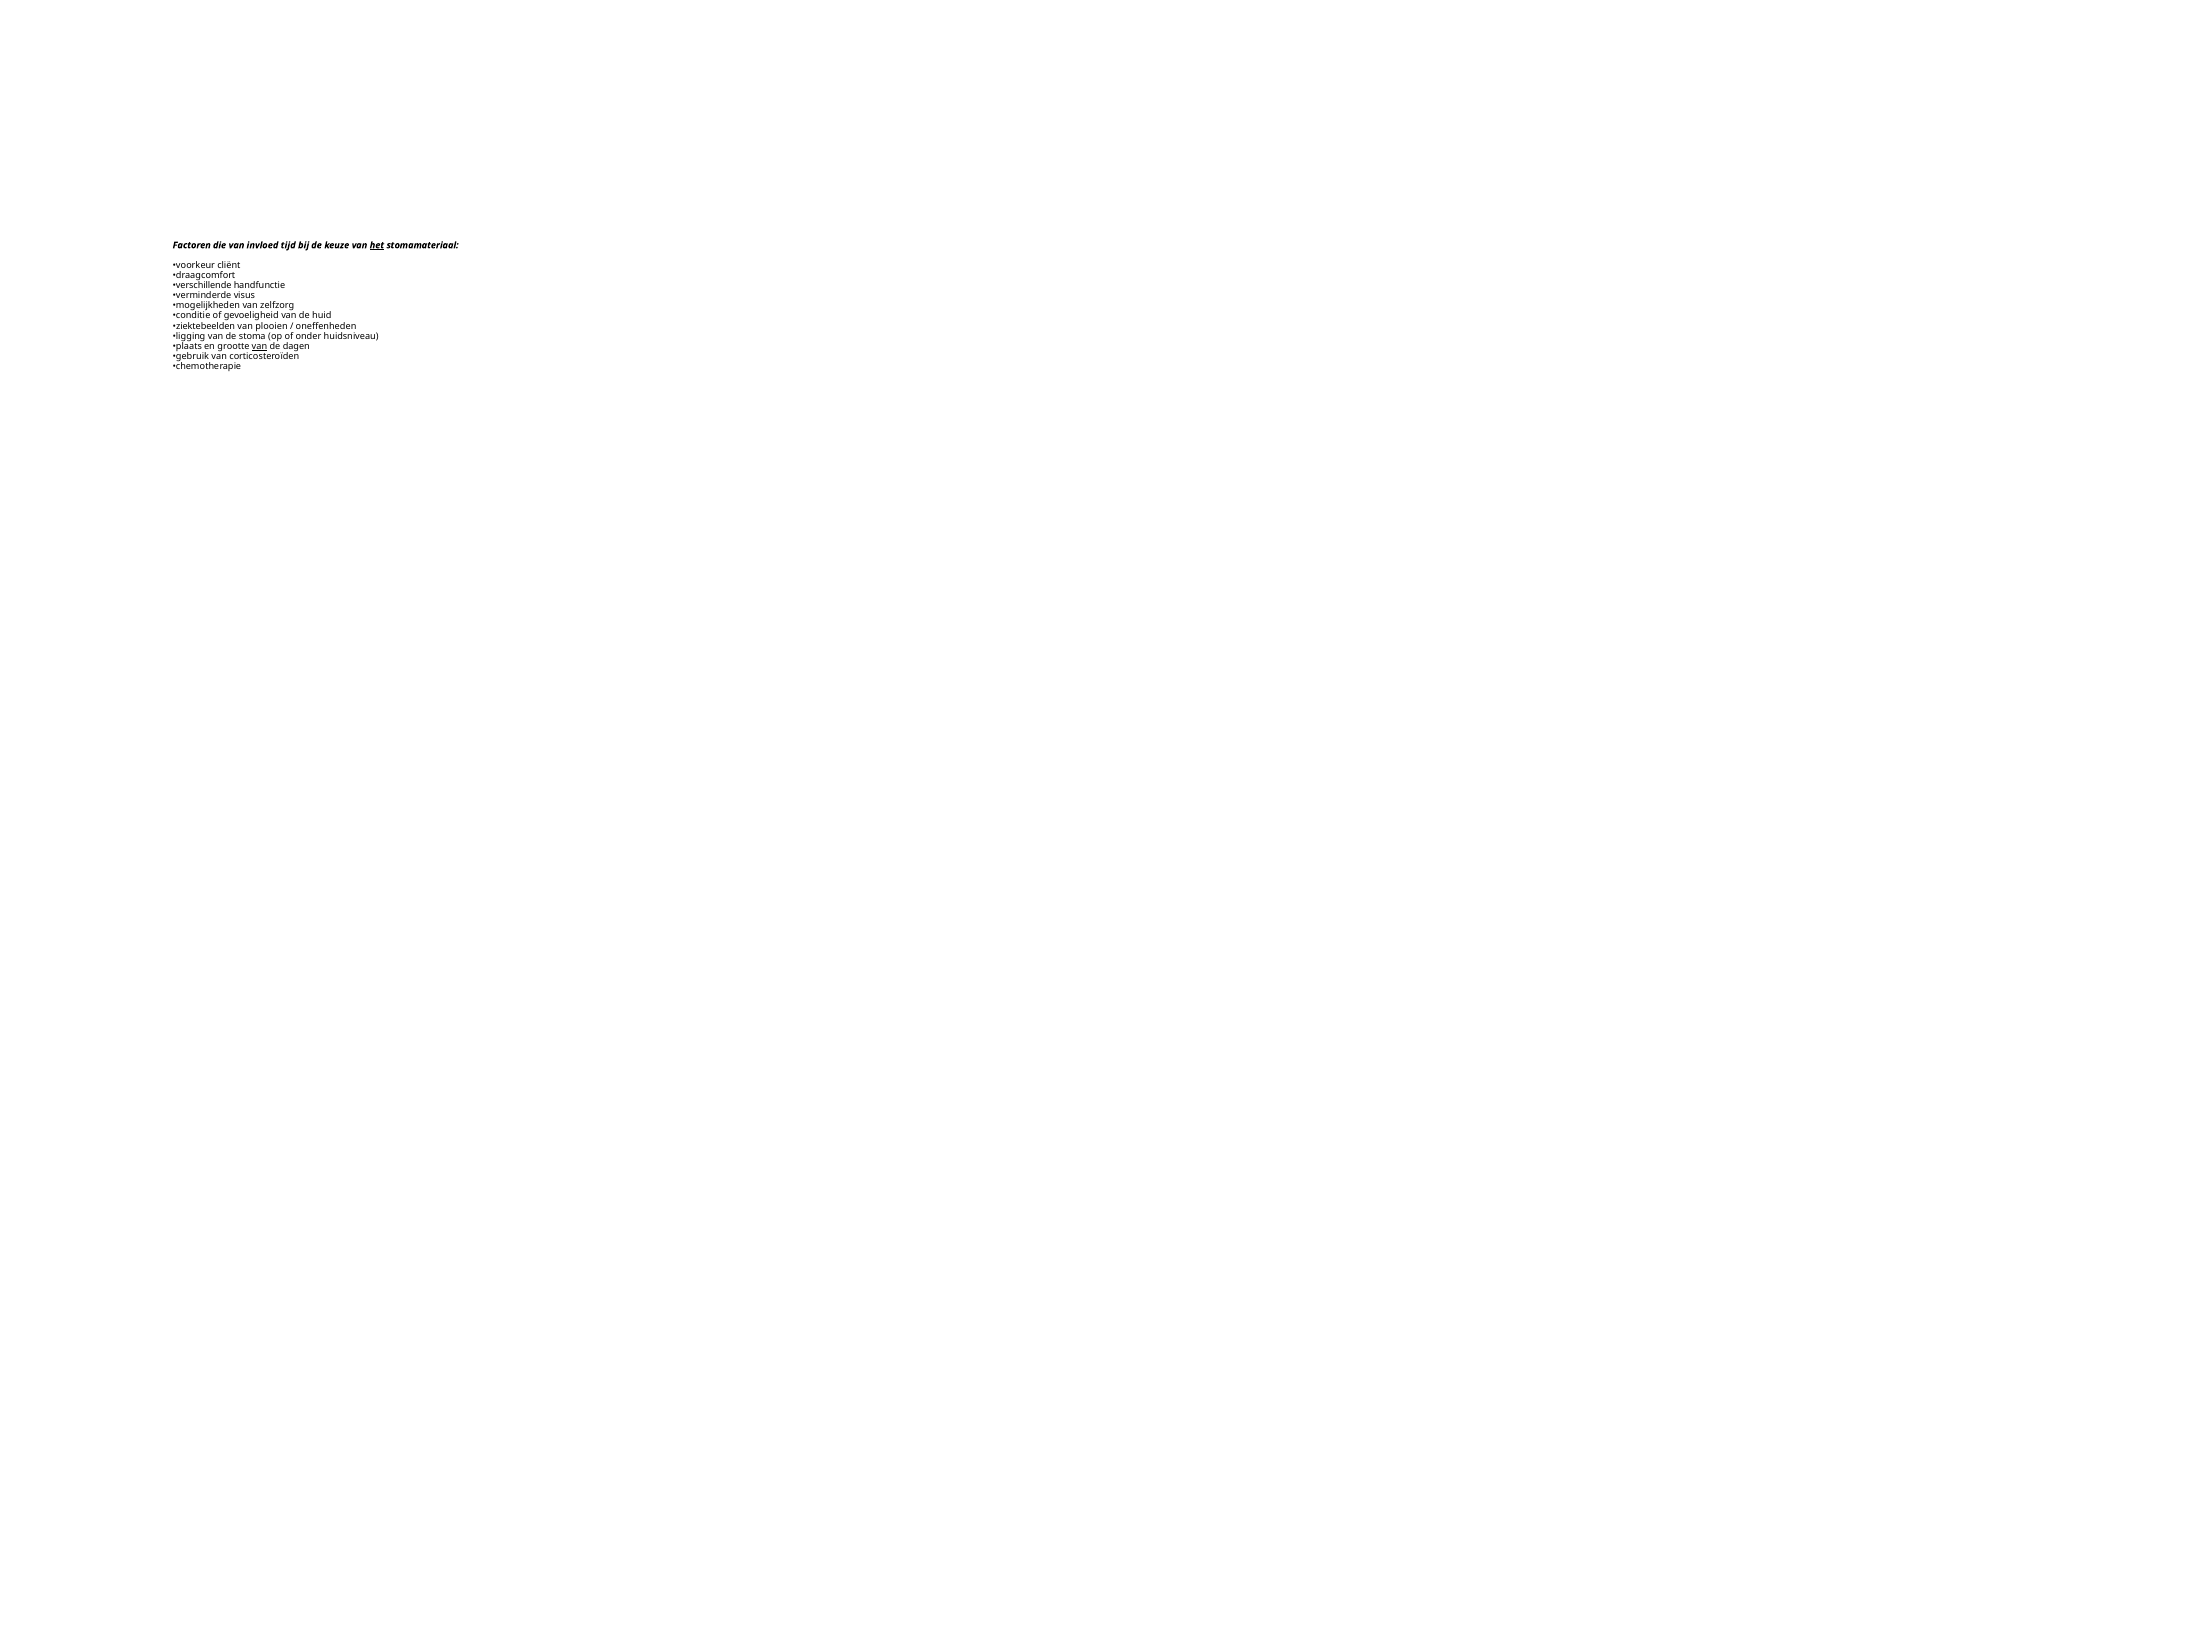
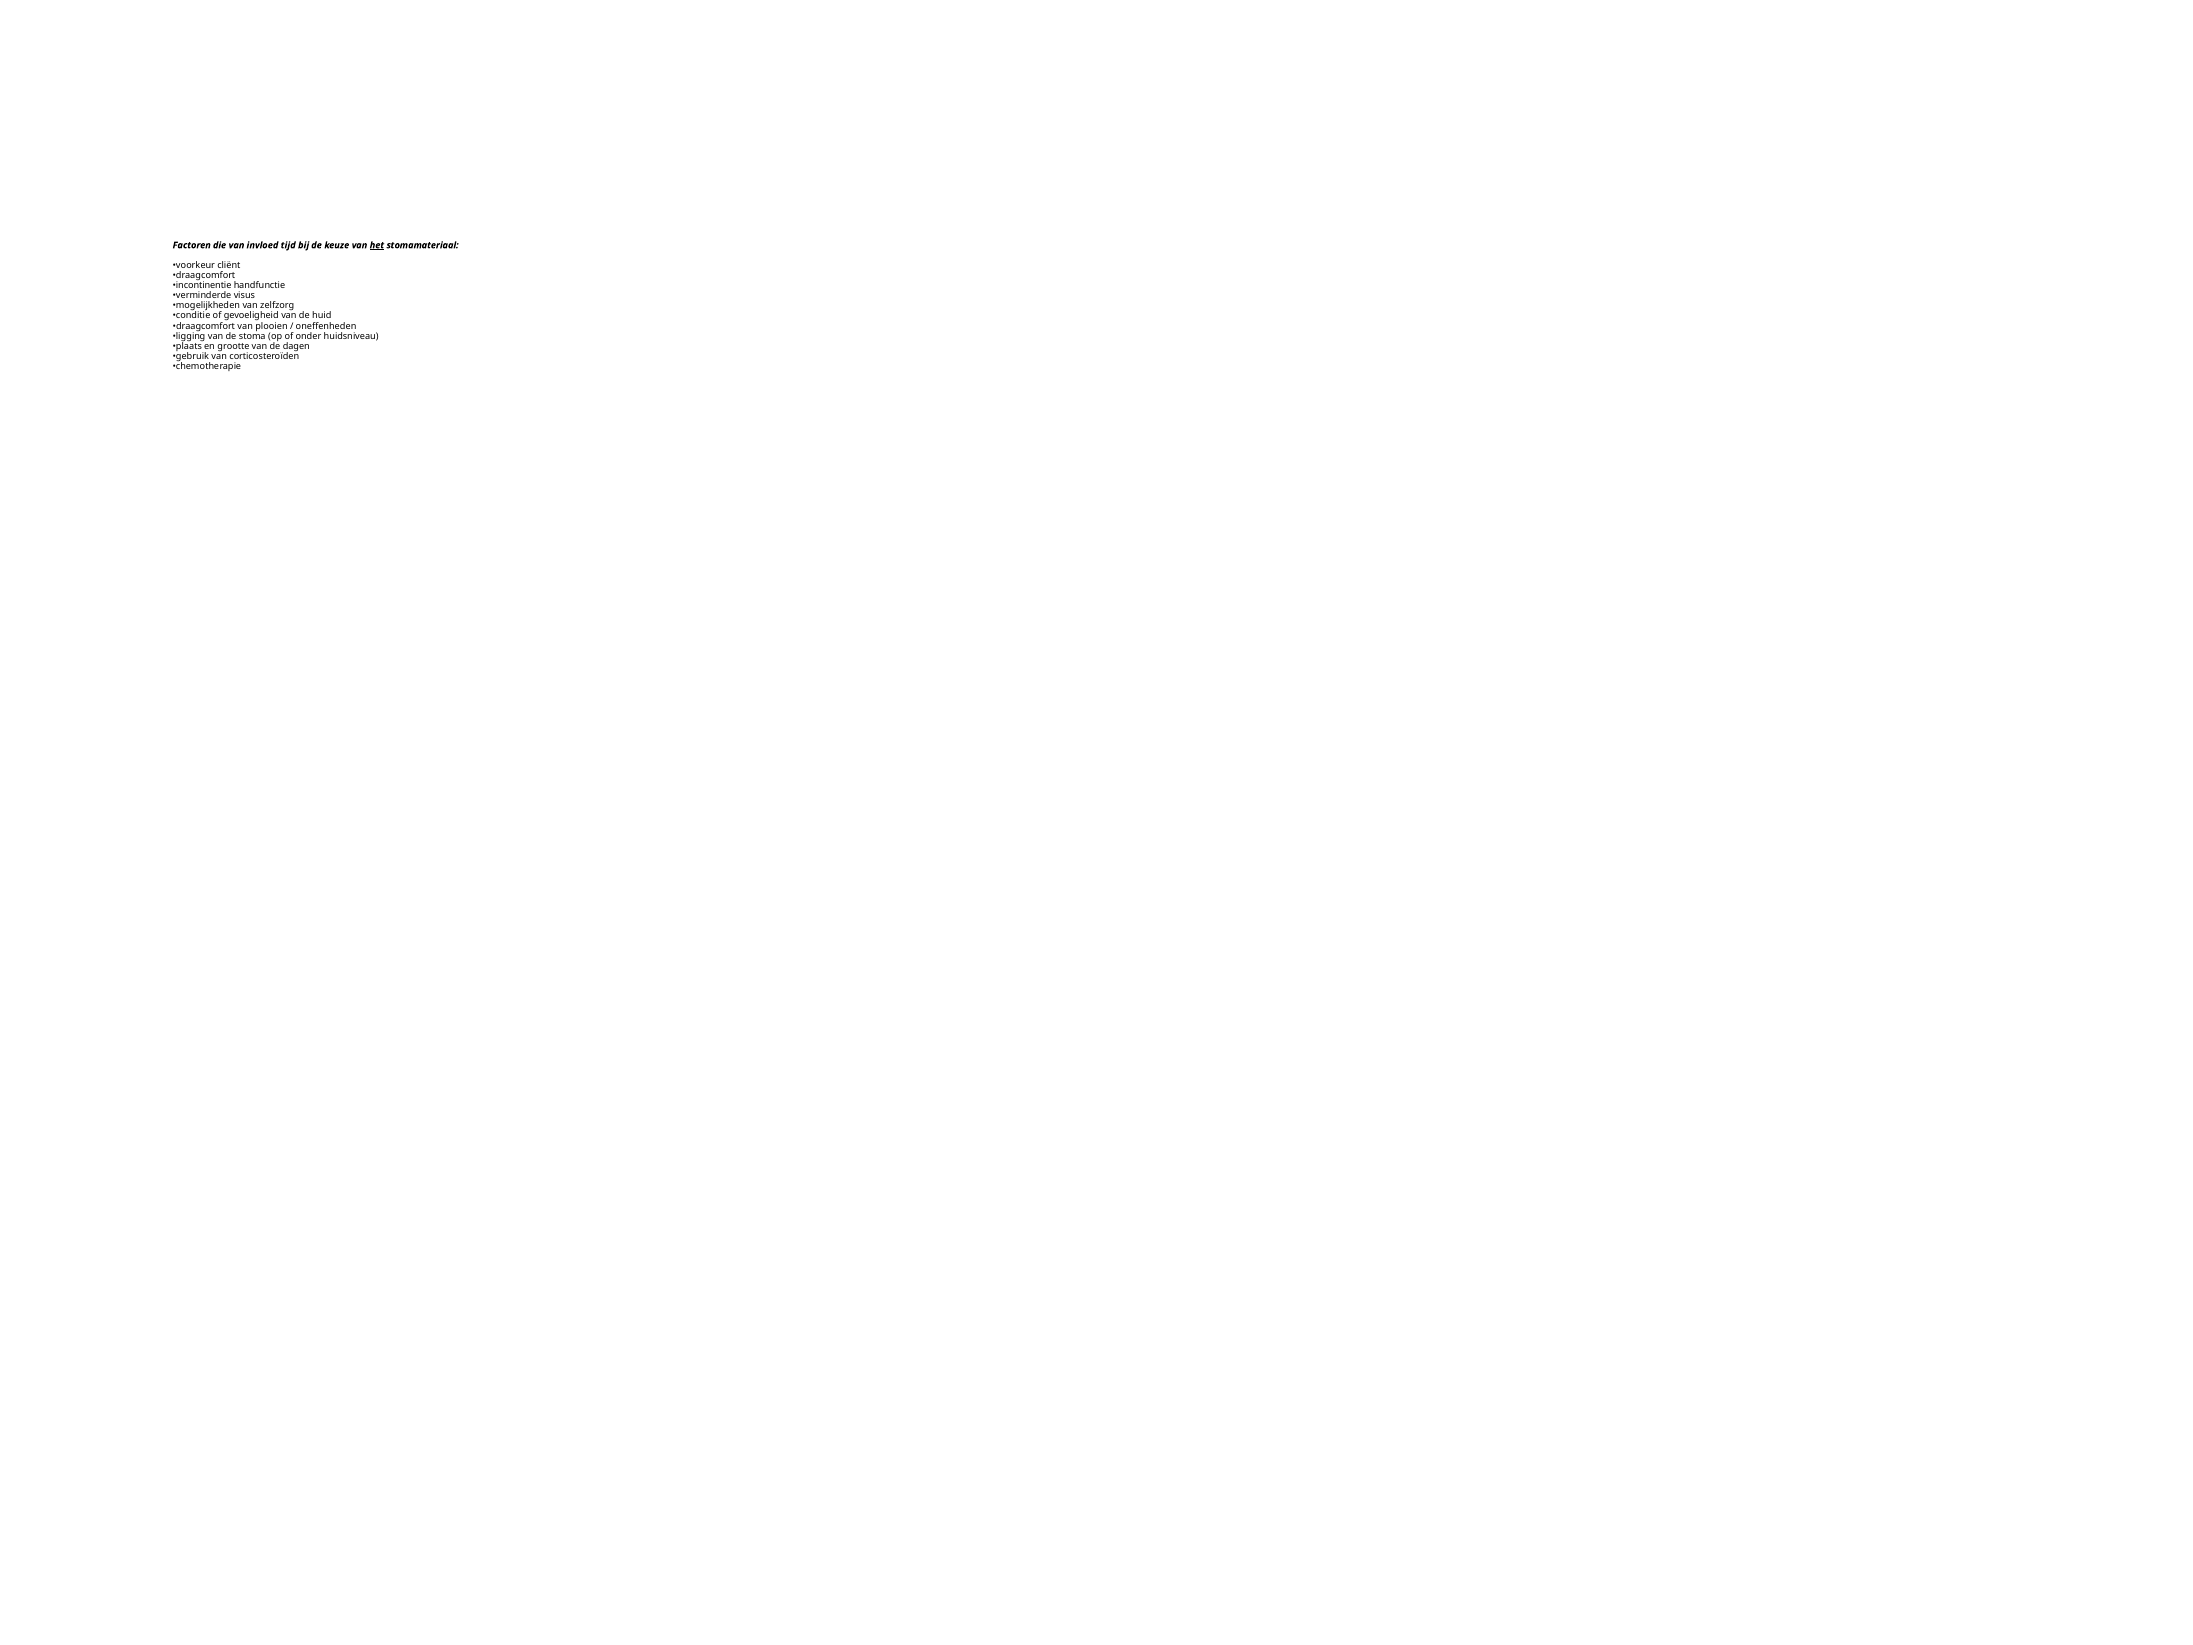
verschillende: verschillende -> incontinentie (202, 286)
ziektebeelden: ziektebeelden -> draagcomfort (204, 326)
van underline: present -> none (259, 346)
